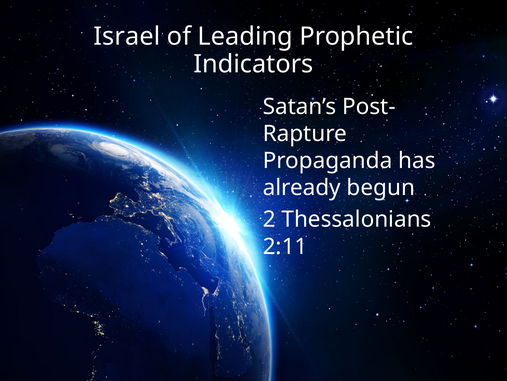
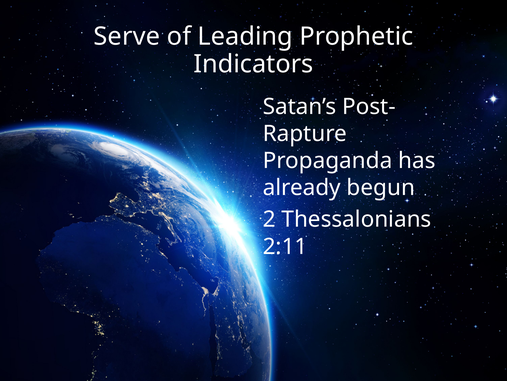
Israel: Israel -> Serve (127, 37)
